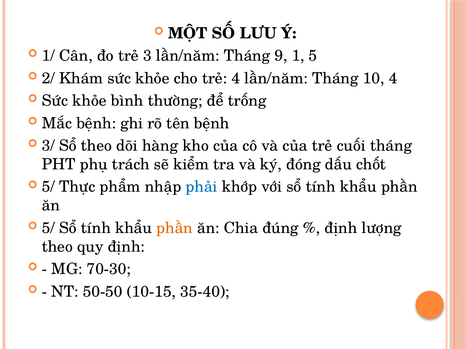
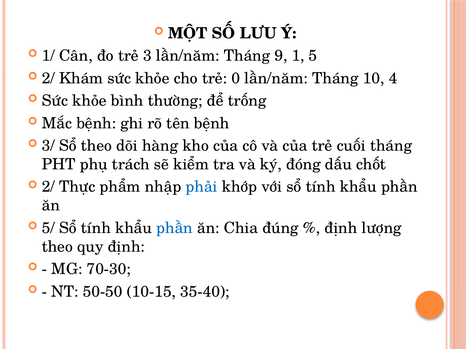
trẻ 4: 4 -> 0 (236, 78)
5/: 5/ -> 2/ (48, 187)
phần colour: orange -> blue (175, 228)
